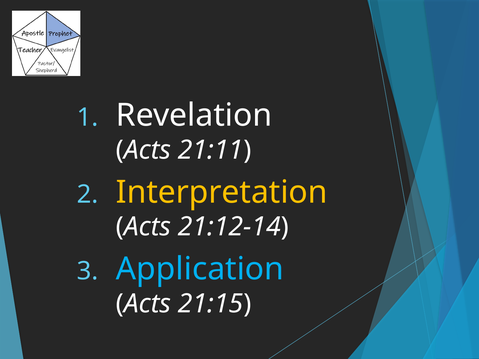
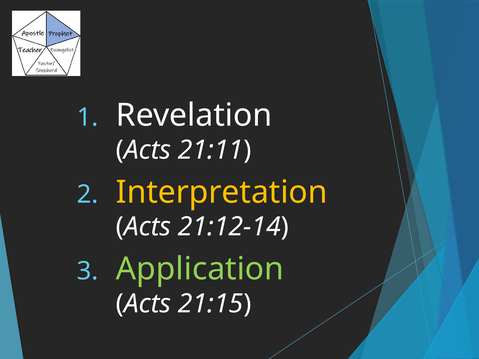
Application colour: light blue -> light green (200, 269)
